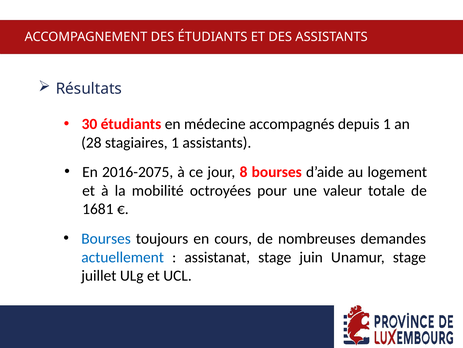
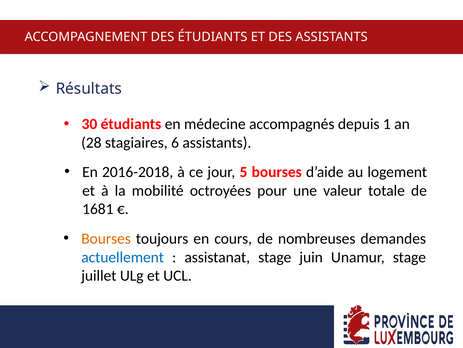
stagiaires 1: 1 -> 6 (175, 142)
2016-2075: 2016-2075 -> 2016-2018 (138, 172)
8: 8 -> 5 (244, 172)
Bourses colour: blue -> orange (106, 238)
